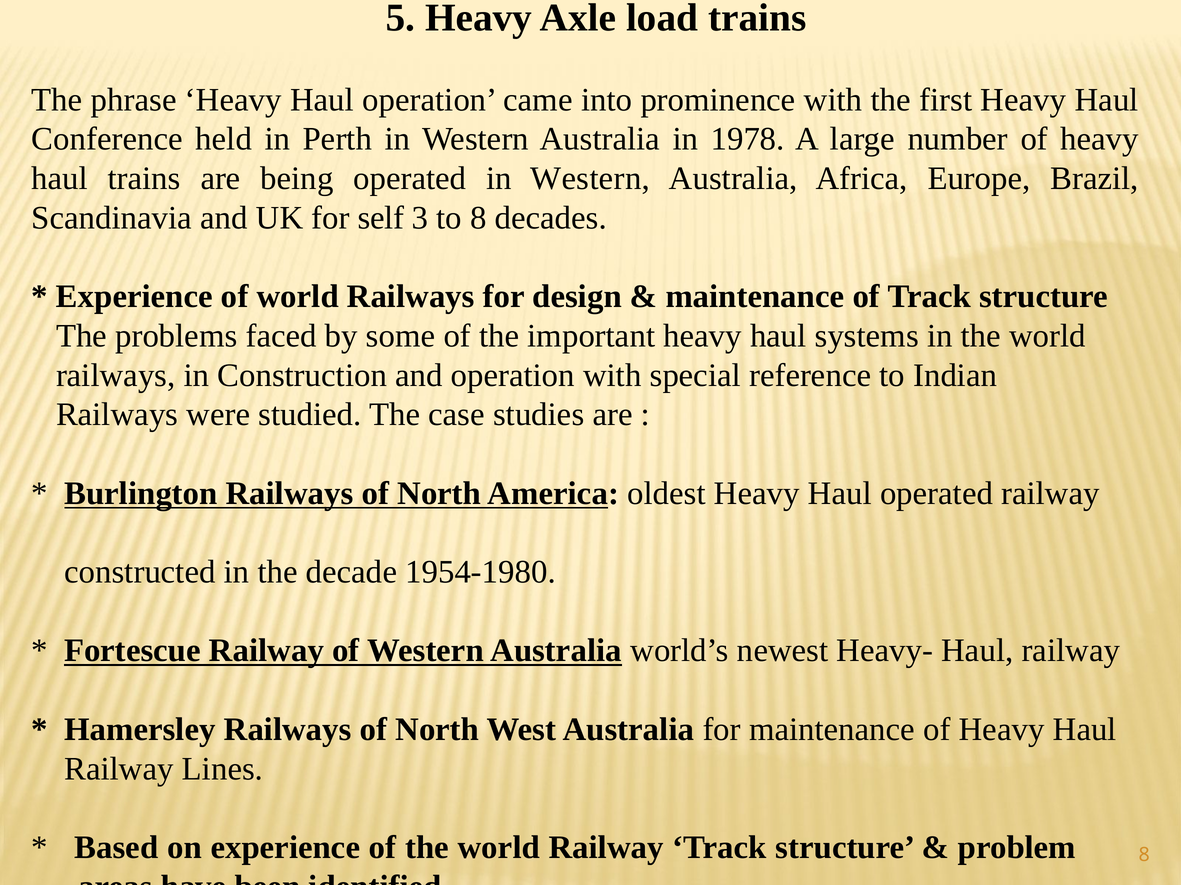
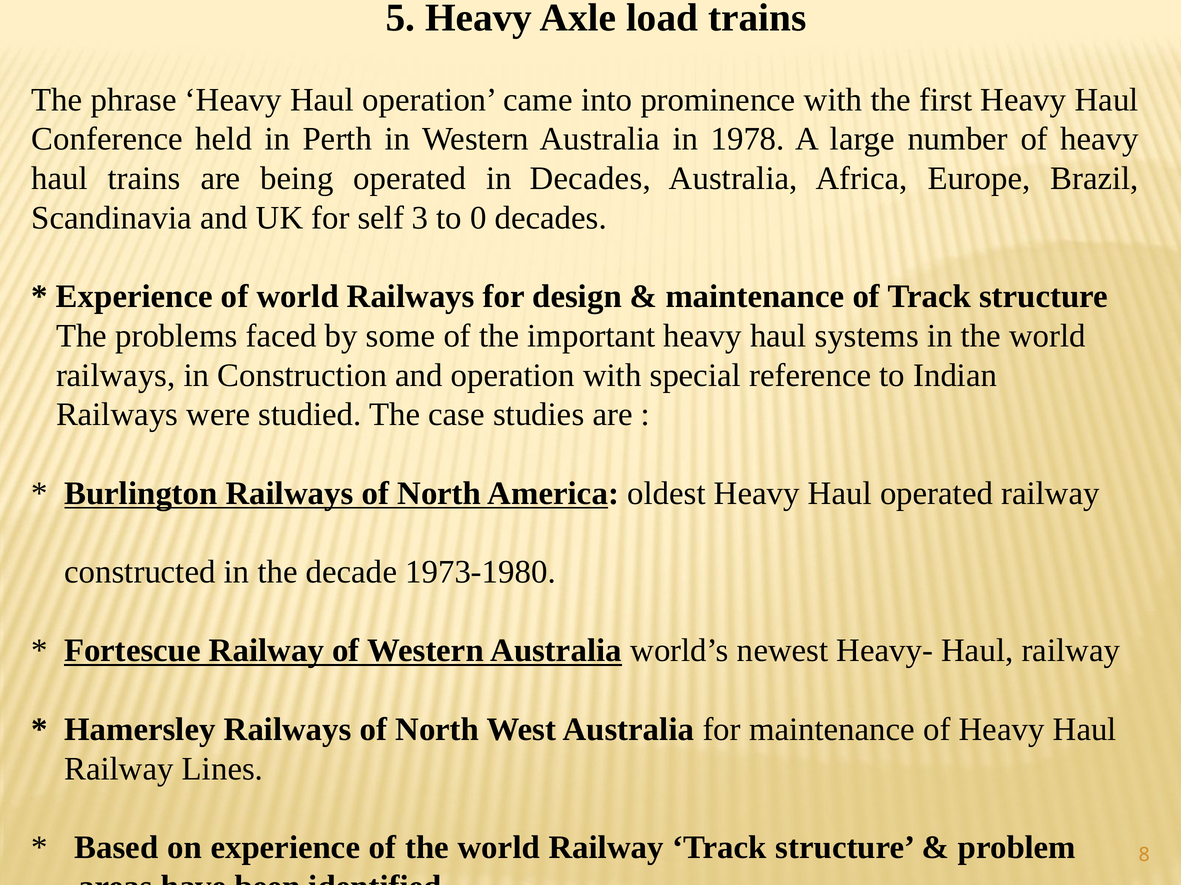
operated in Western: Western -> Decades (590, 179)
to 8: 8 -> 0 (478, 218)
1954-1980: 1954-1980 -> 1973-1980 (481, 572)
